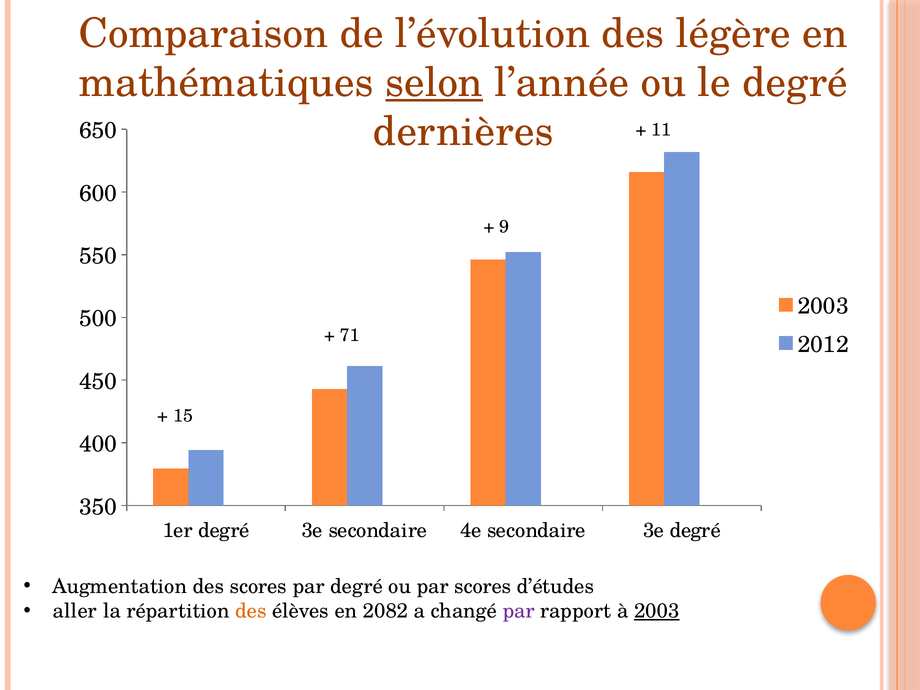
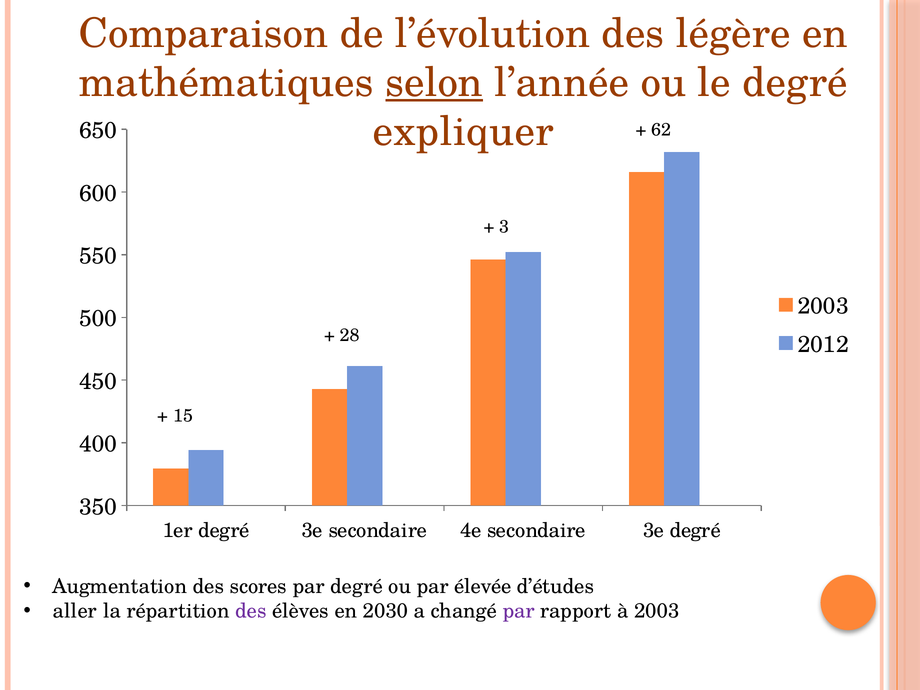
dernières: dernières -> expliquer (463, 132)
11: 11 -> 62 (661, 130)
9: 9 -> 3 (504, 227)
71: 71 -> 28 (350, 335)
par scores: scores -> élevée (483, 586)
des colour: orange -> purple (251, 611)
2082: 2082 -> 2030 (386, 611)
2003 underline: present -> none (657, 611)
